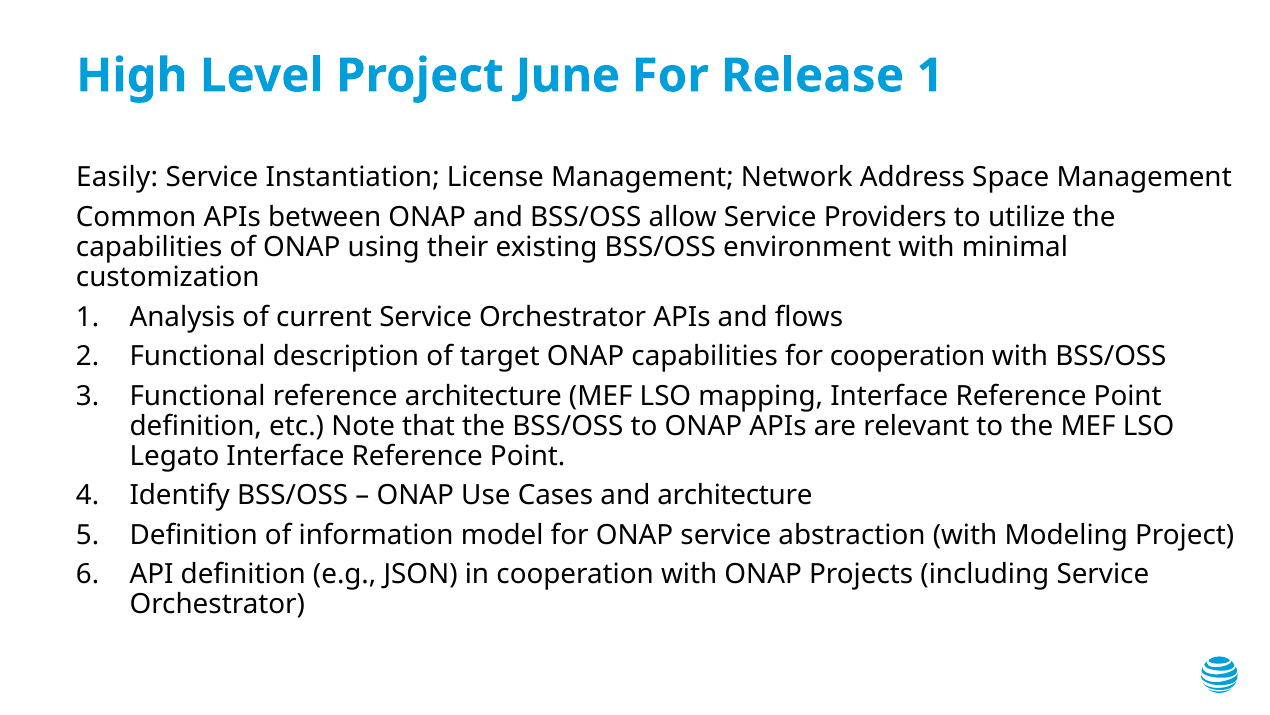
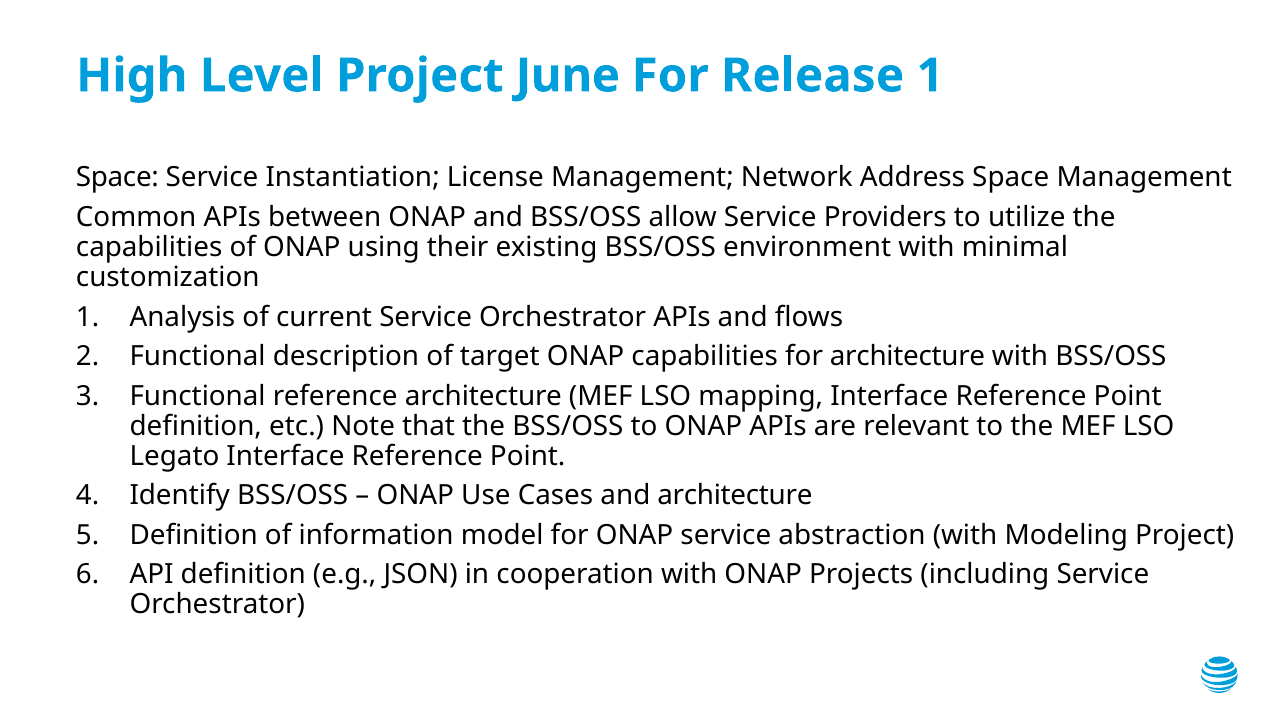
Easily: Easily -> Space (117, 178)
for cooperation: cooperation -> architecture (908, 356)
